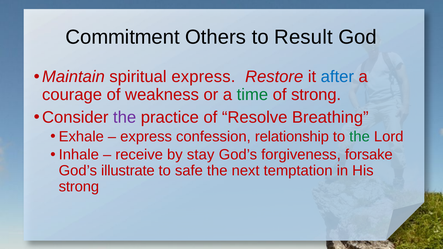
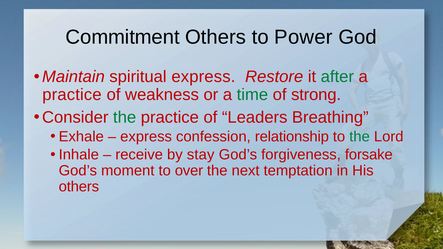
Result: Result -> Power (303, 37)
after colour: blue -> green (337, 77)
courage: courage -> practice (72, 95)
the colour: purple -> green (125, 117)
Resolve: Resolve -> Leaders (255, 117)
illustrate: illustrate -> moment (128, 171)
safe: safe -> over (189, 171)
strong: strong -> others (79, 187)
